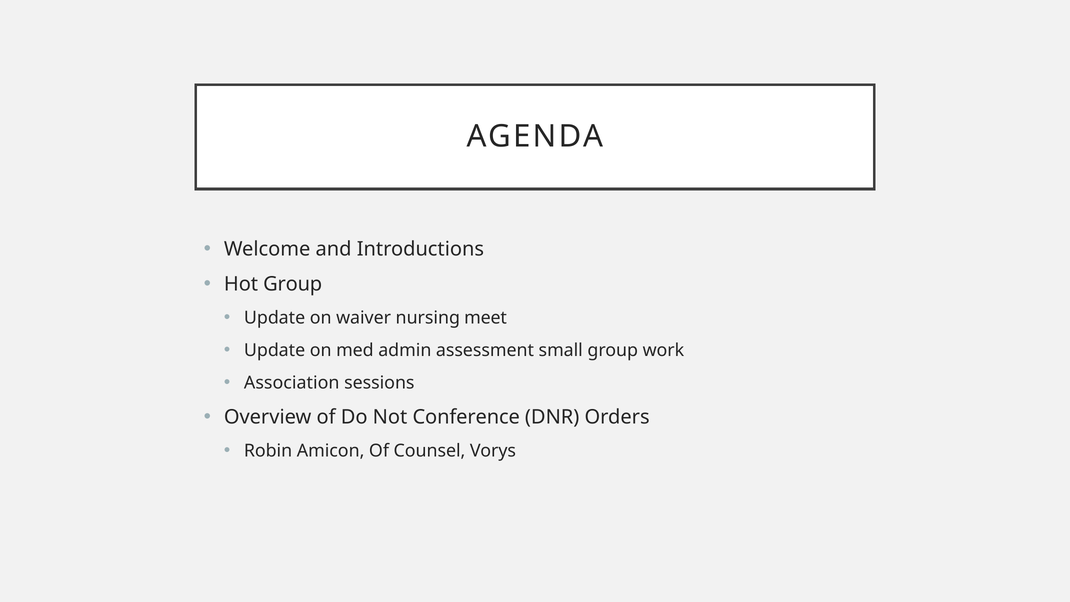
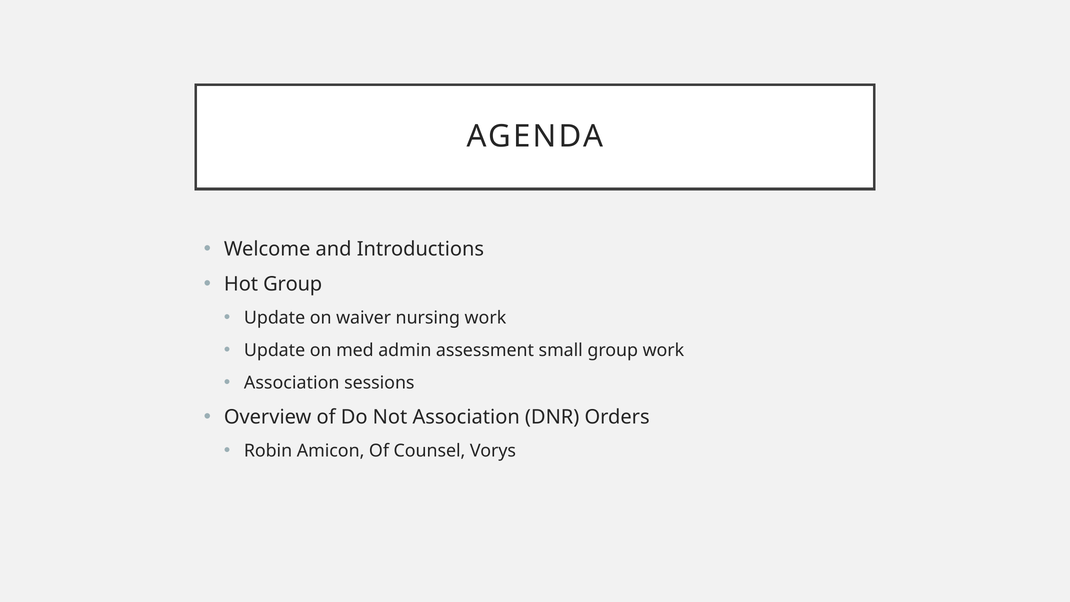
nursing meet: meet -> work (485, 318)
Not Conference: Conference -> Association (466, 417)
